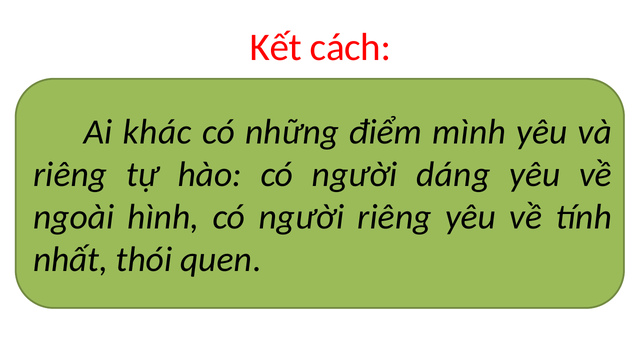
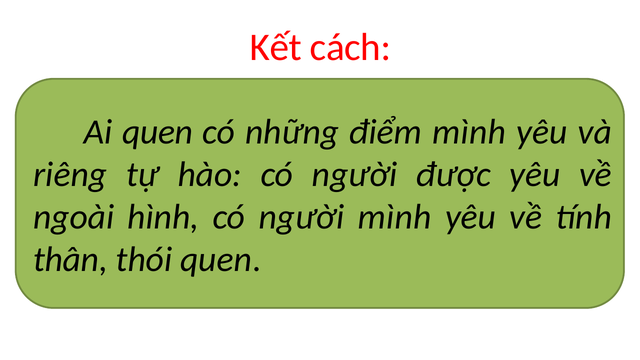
Ai khác: khác -> quen (158, 132)
dáng: dáng -> được (454, 174)
người riêng: riêng -> mình (394, 217)
nhất: nhất -> thân (70, 260)
